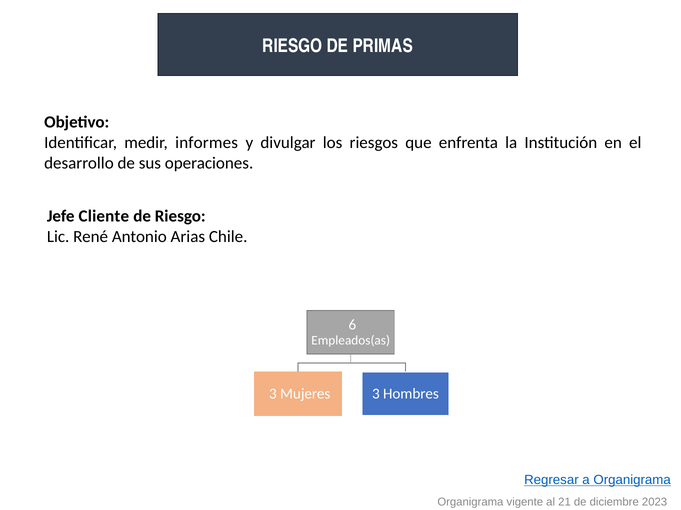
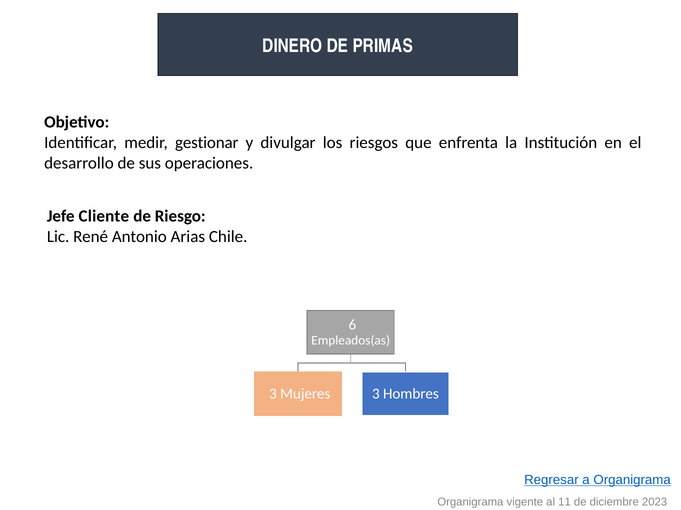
RIESGO: RIESGO -> DINERO (292, 46)
informes: informes -> gestionar (207, 143)
21: 21 -> 11 (565, 503)
